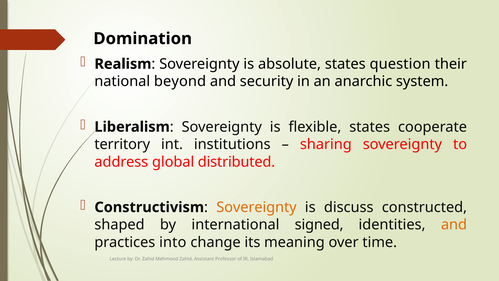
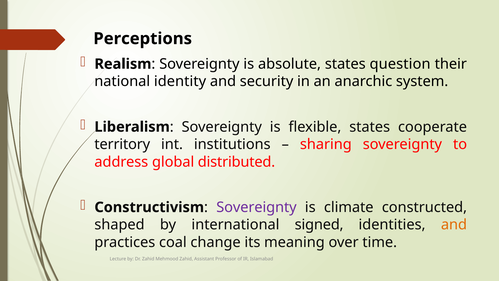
Domination: Domination -> Perceptions (143, 39)
beyond: beyond -> identity (180, 81)
Sovereignty colour: orange -> purple (256, 207)
discuss: discuss -> climate (349, 207)
into: into -> coal (173, 242)
